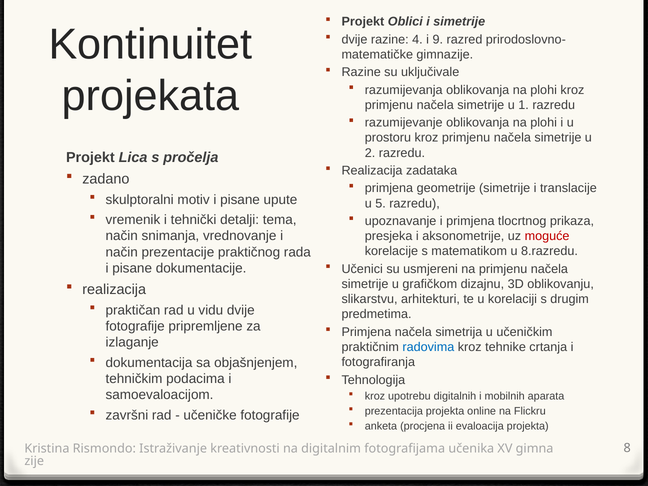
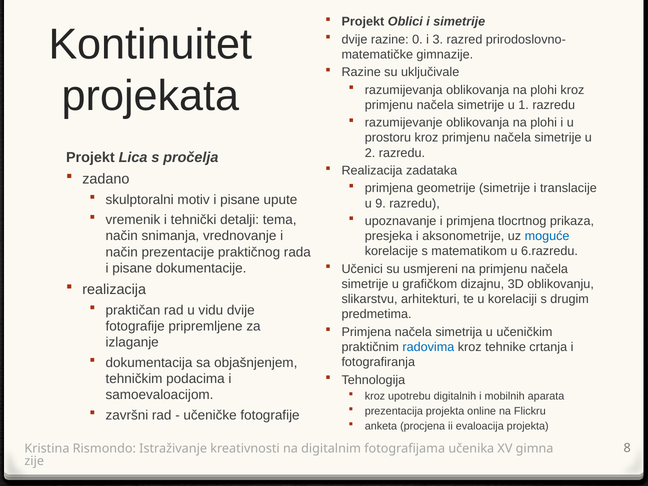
4: 4 -> 0 (417, 39)
9: 9 -> 3 (438, 39)
5: 5 -> 9 (381, 203)
moguće colour: red -> blue (547, 236)
8.razredu: 8.razredu -> 6.razredu (550, 251)
